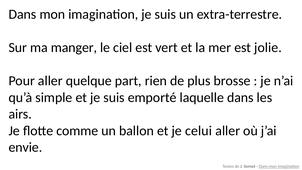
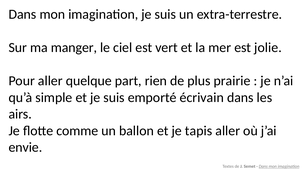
brosse: brosse -> prairie (232, 81)
laquelle: laquelle -> écrivain (202, 97)
celui: celui -> tapis (199, 131)
